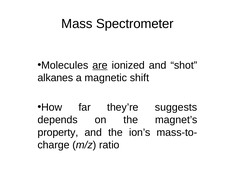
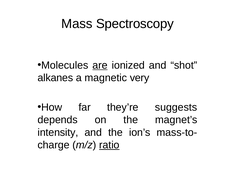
Spectrometer: Spectrometer -> Spectroscopy (135, 24)
shift: shift -> very (140, 77)
property: property -> intensity (58, 132)
ratio underline: none -> present (109, 144)
